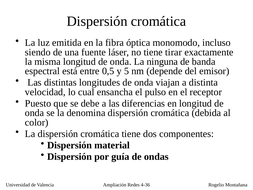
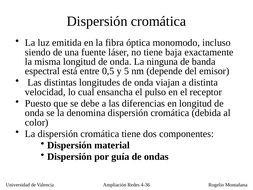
tirar: tirar -> baja (174, 52)
